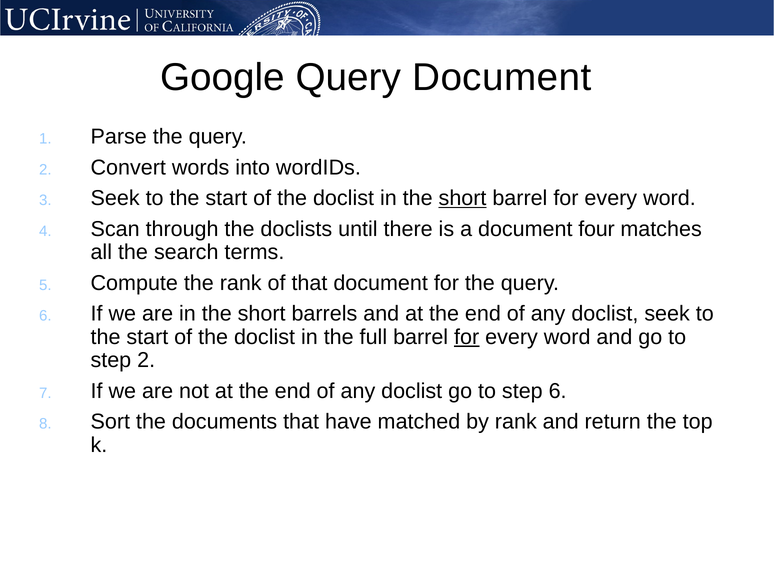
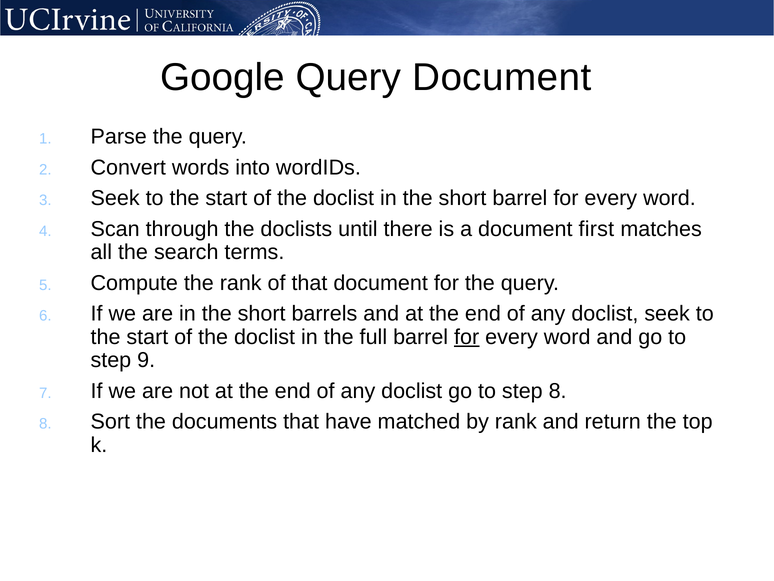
short underline: present -> none (463, 198)
four: four -> first (596, 229)
step 2: 2 -> 9 (146, 360)
step 6: 6 -> 8 (558, 391)
